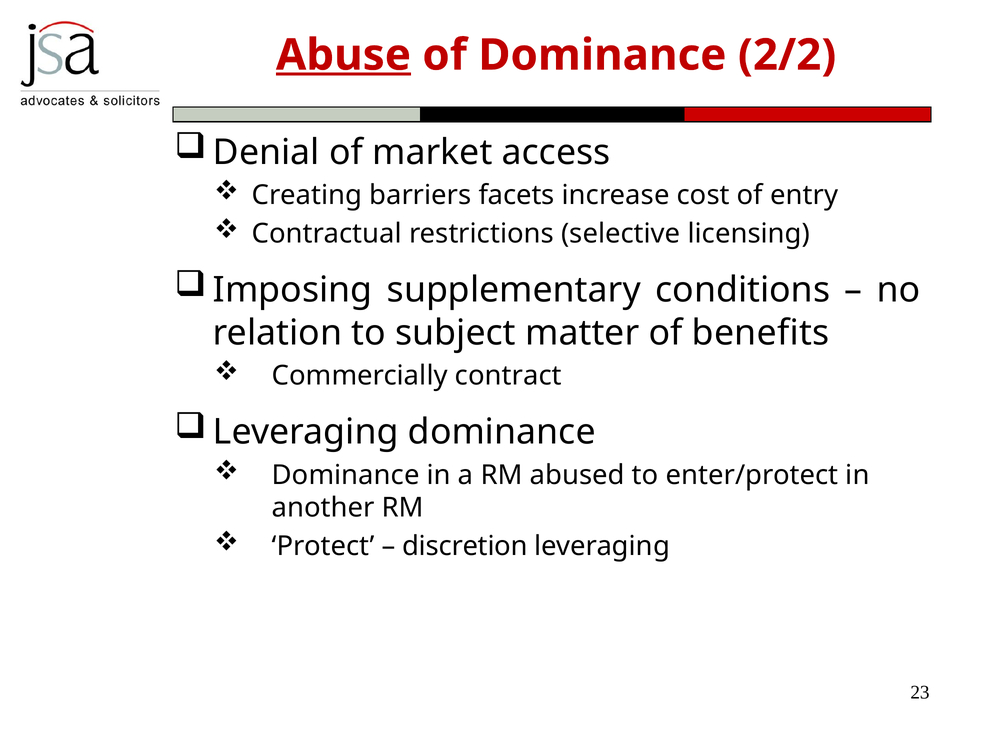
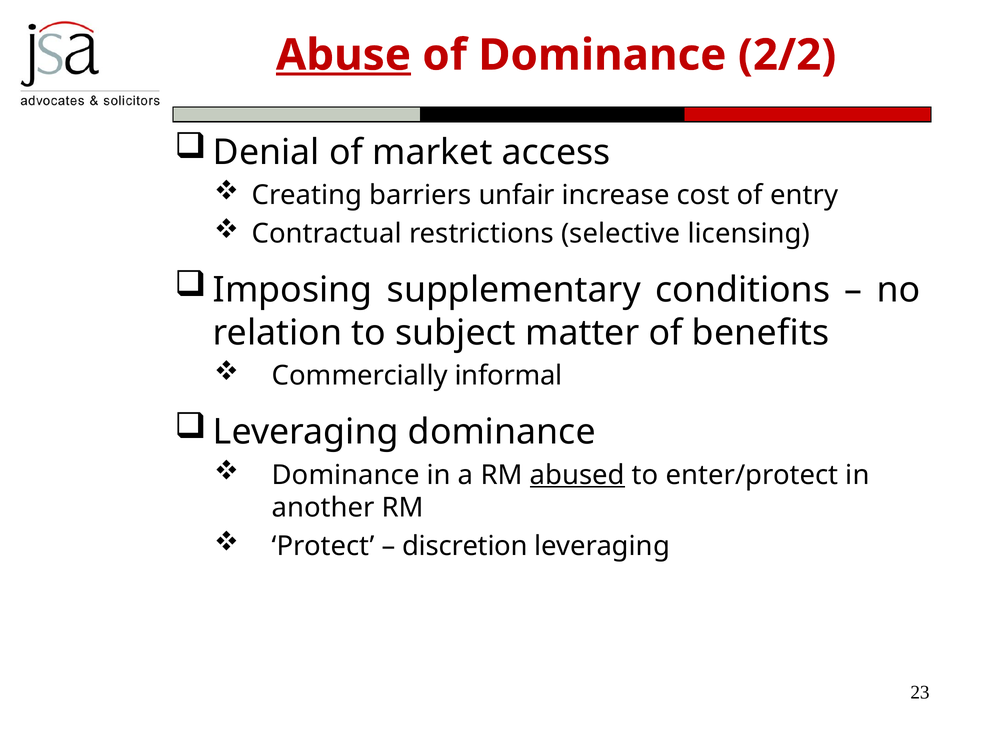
facets: facets -> unfair (517, 195)
contract: contract -> informal (508, 376)
abused underline: none -> present (577, 475)
